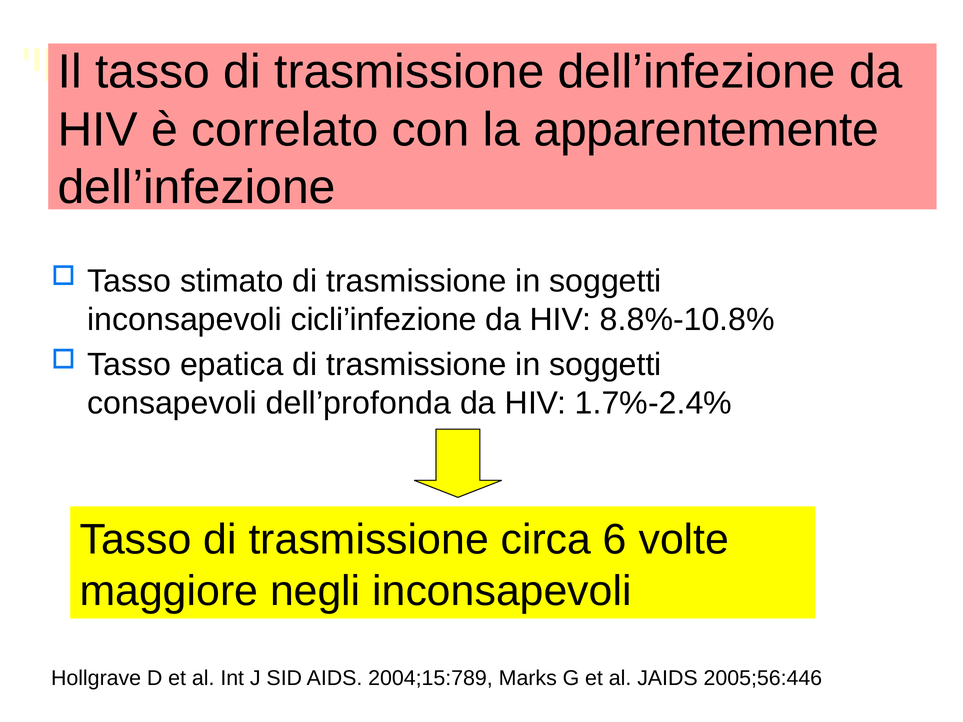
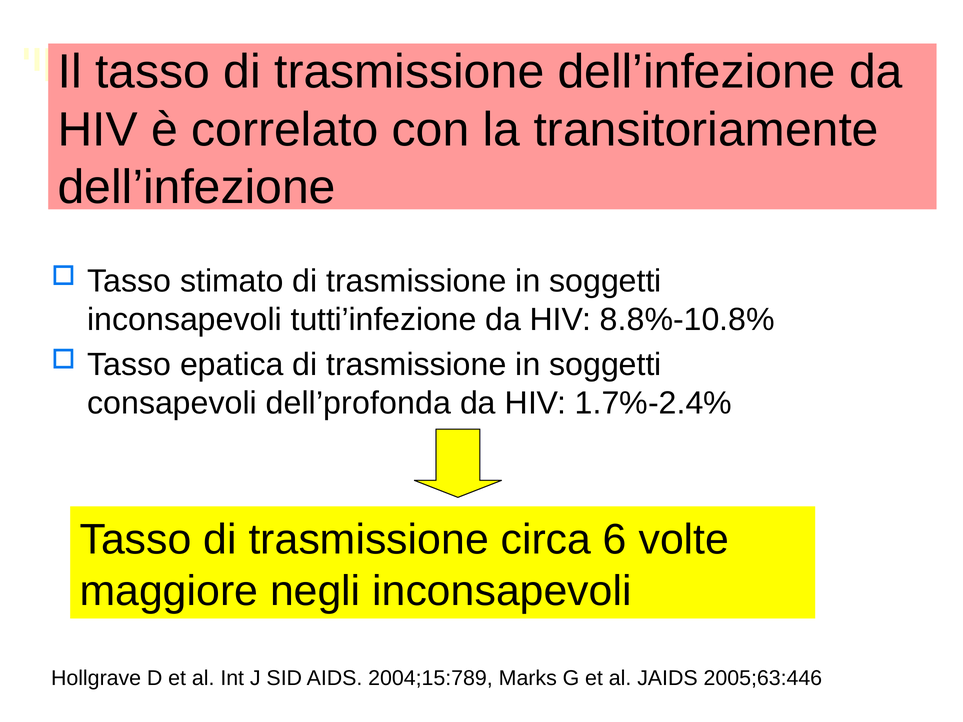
apparentemente: apparentemente -> transitoriamente (706, 130)
cicli’infezione: cicli’infezione -> tutti’infezione (384, 320)
2005;56:446: 2005;56:446 -> 2005;63:446 (763, 678)
